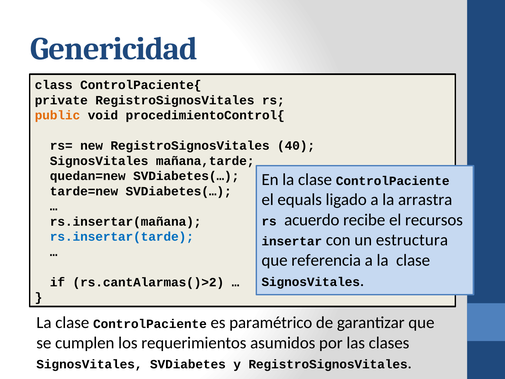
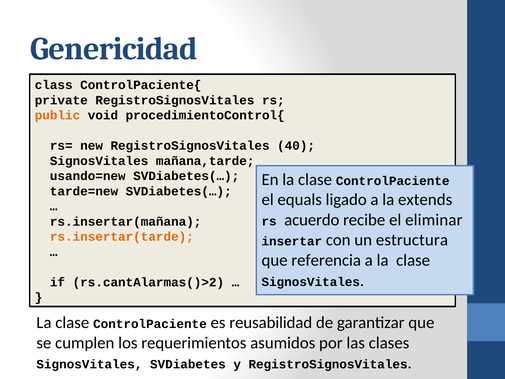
quedan=new: quedan=new -> usando=new (88, 176)
arrastra: arrastra -> extends (425, 200)
recursos: recursos -> eliminar (434, 220)
rs.insertar(tarde colour: blue -> orange (122, 237)
paramétrico: paramétrico -> reusabilidad (271, 322)
